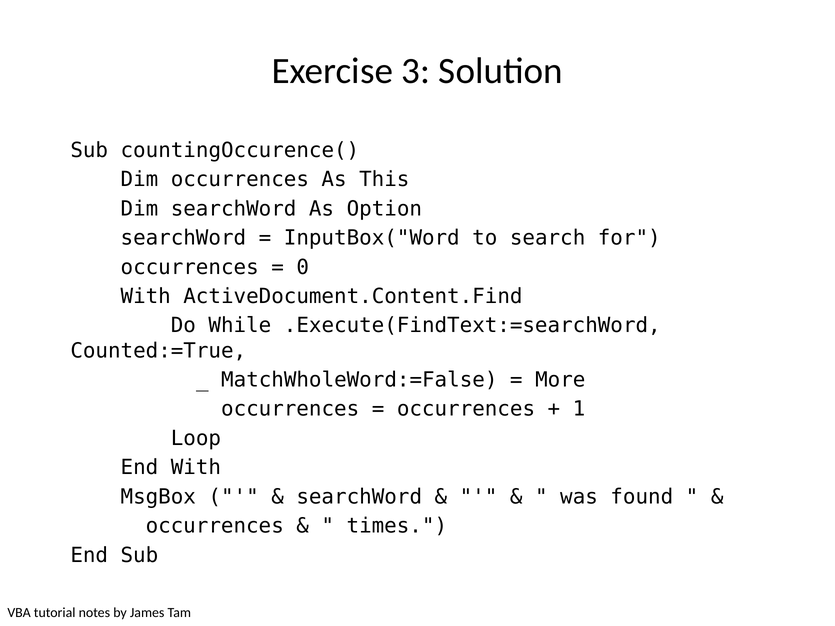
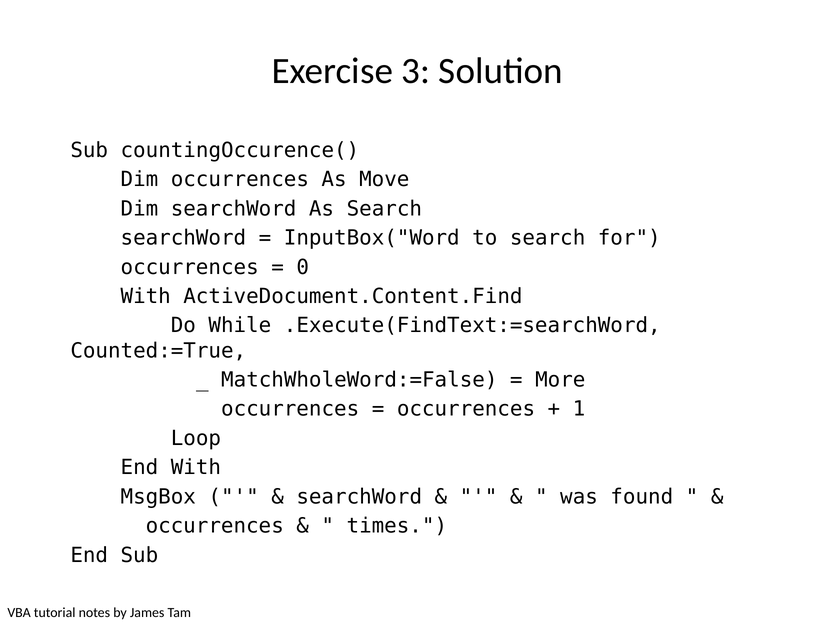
This: This -> Move (384, 180)
As Option: Option -> Search (384, 209)
